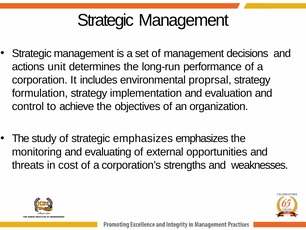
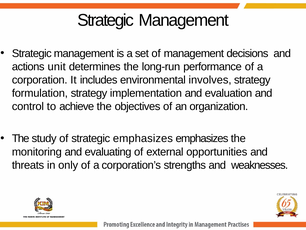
proprsal: proprsal -> involves (210, 80)
cost: cost -> only (68, 165)
